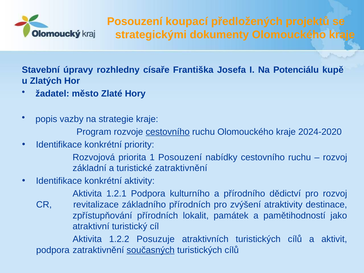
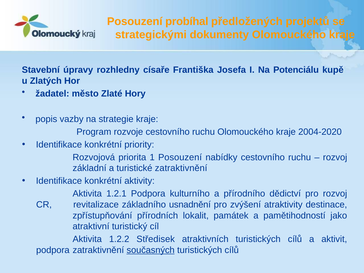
koupací: koupací -> probíhal (187, 21)
cestovního underline: present -> none (168, 132)
2024-2020: 2024-2020 -> 2004-2020 (320, 132)
základního přírodních: přírodních -> usnadnění (190, 205)
Posuzuje: Posuzuje -> Středisek (156, 239)
